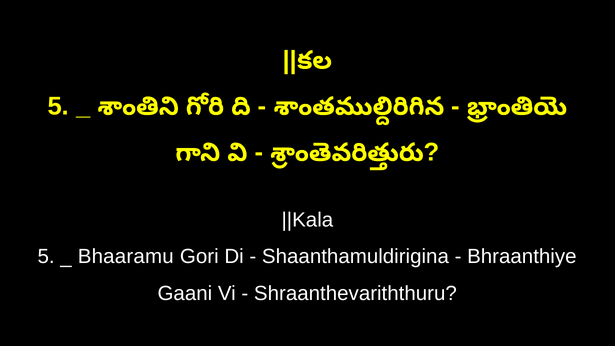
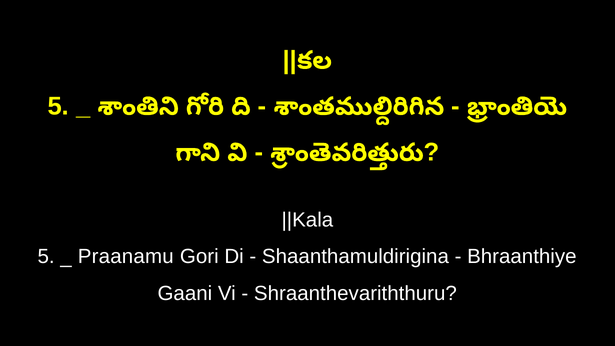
Bhaaramu: Bhaaramu -> Praanamu (126, 257)
